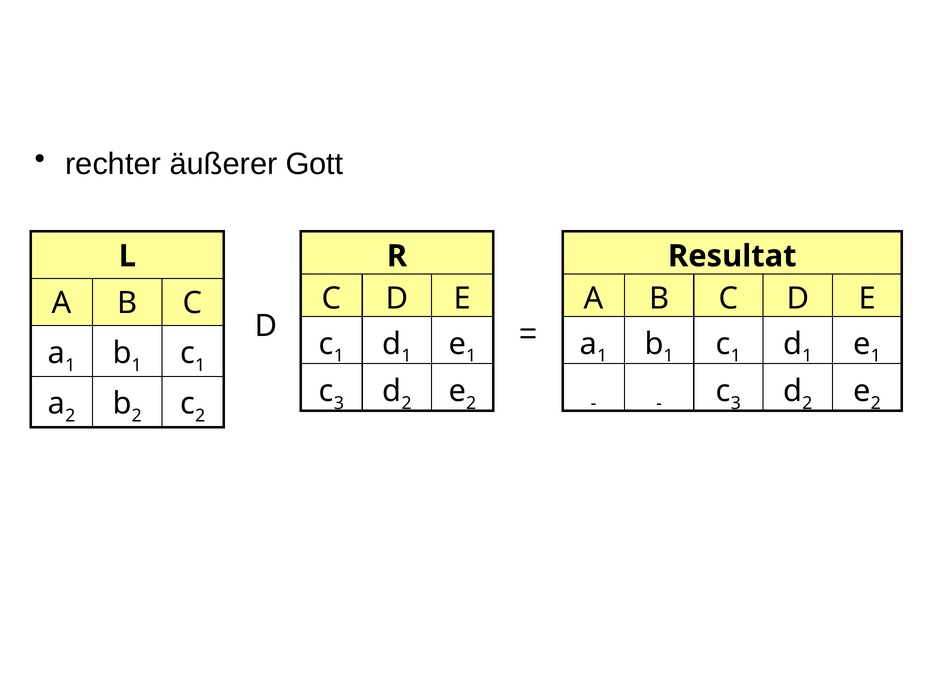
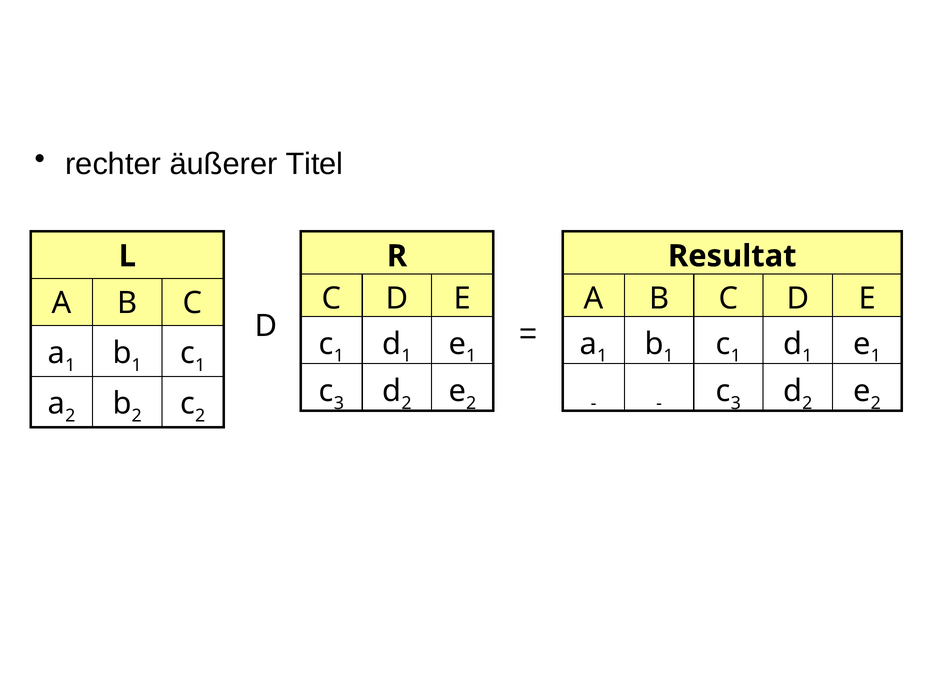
Gott: Gott -> Titel (314, 164)
